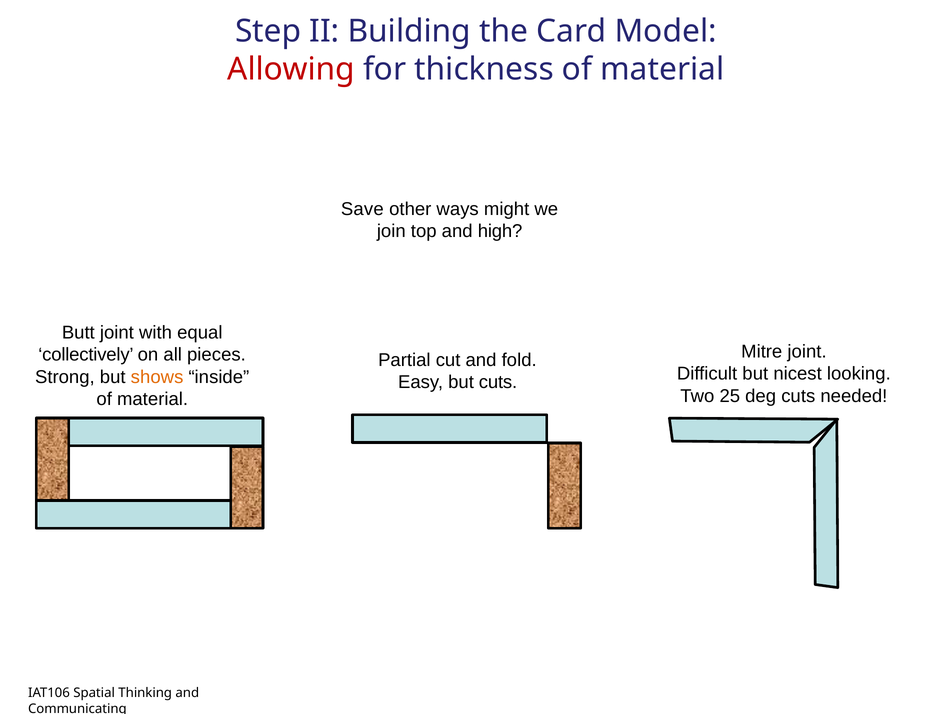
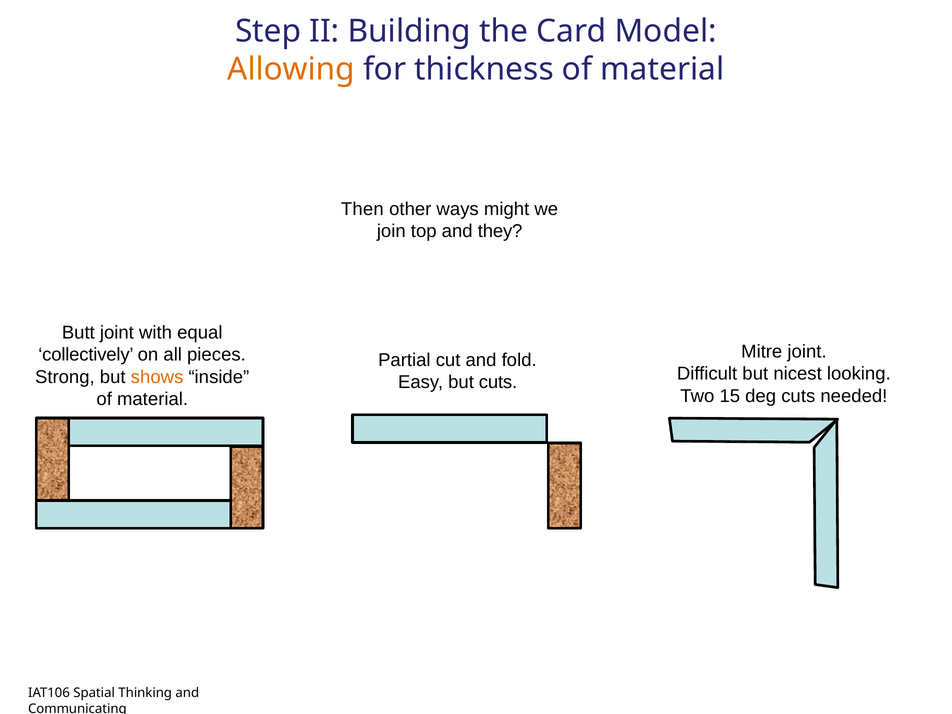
Allowing colour: red -> orange (291, 69)
Save: Save -> Then (362, 209)
high: high -> they (500, 231)
25: 25 -> 15 (730, 396)
